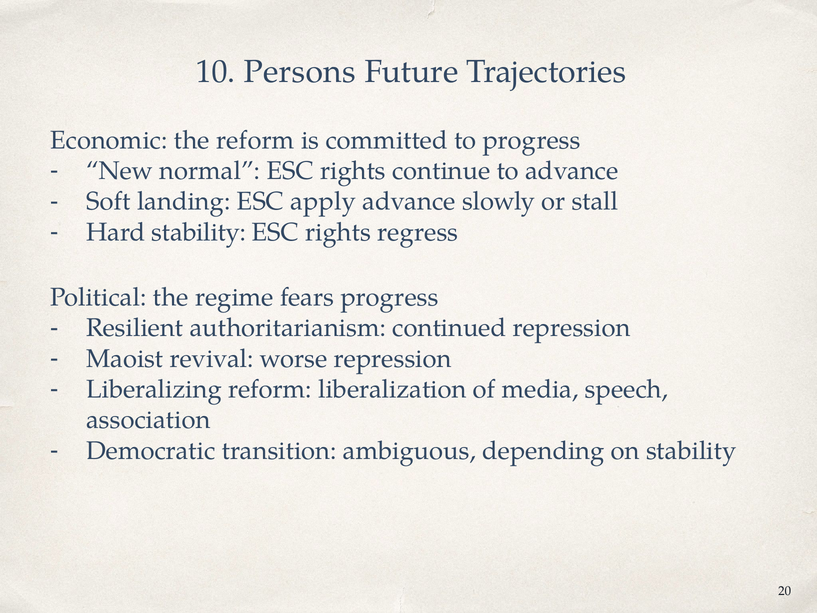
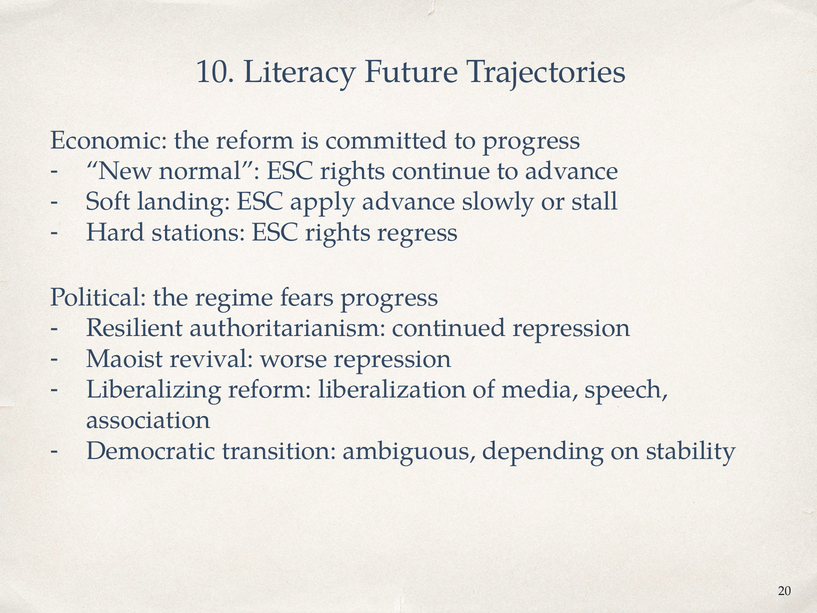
Persons: Persons -> Literacy (300, 72)
Hard stability: stability -> stations (199, 232)
